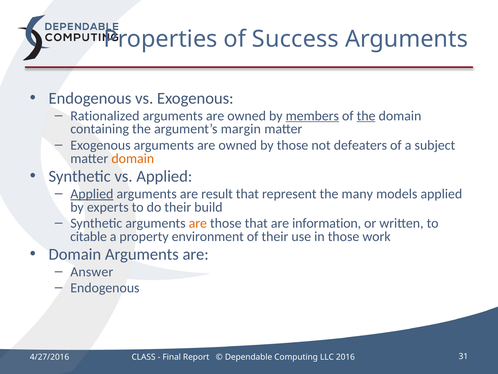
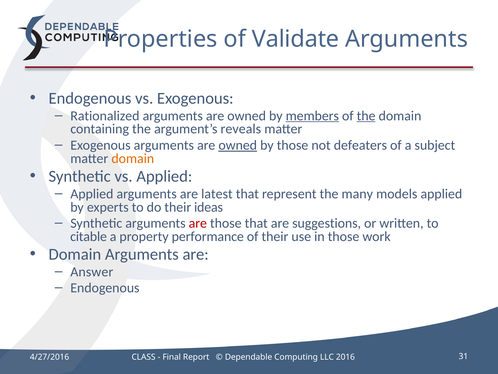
Success: Success -> Validate (296, 39)
margin: margin -> reveals (241, 129)
owned underline: none -> present (238, 145)
Applied underline: present -> none (92, 194)
result: result -> latest (217, 194)
build: build -> ideas (209, 207)
are colour: orange -> red (198, 223)
information: information -> suggestions (327, 223)
environment: environment -> performance (208, 236)
